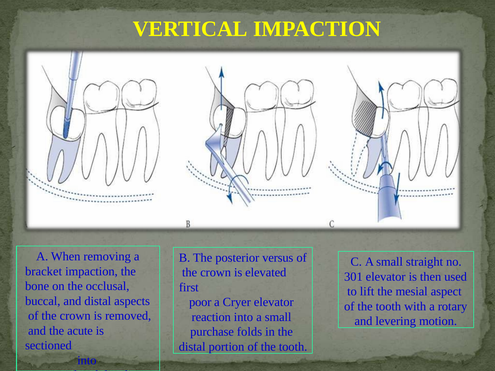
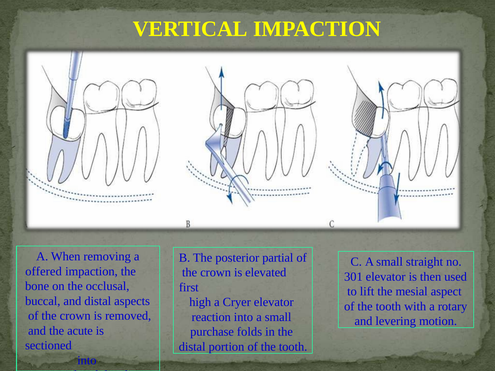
versus: versus -> partial (278, 258)
bracket: bracket -> offered (44, 272)
poor: poor -> high (200, 302)
